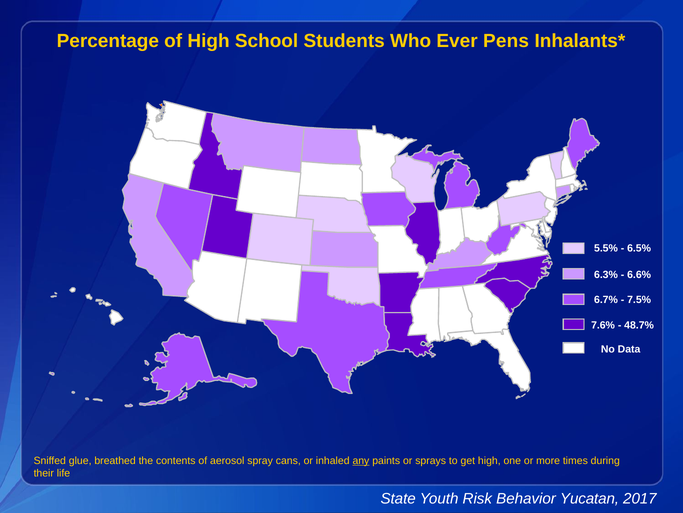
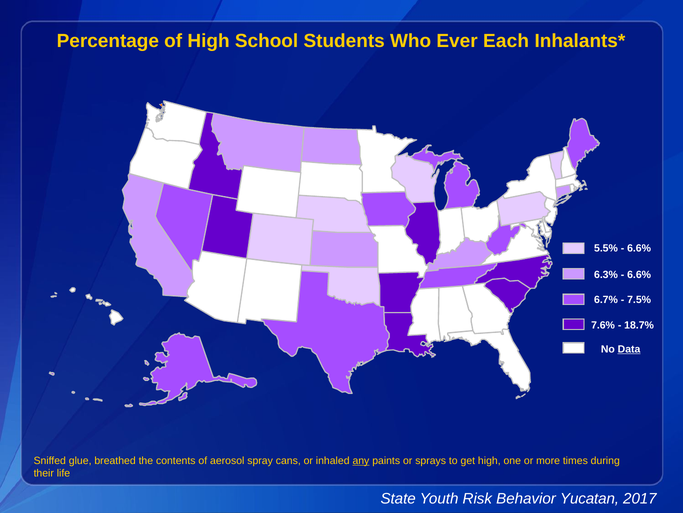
Pens: Pens -> Each (506, 41)
6.5%: 6.5% -> 6.6% (639, 248)
48.7%: 48.7% -> 18.7% (639, 325)
Data underline: none -> present (629, 349)
